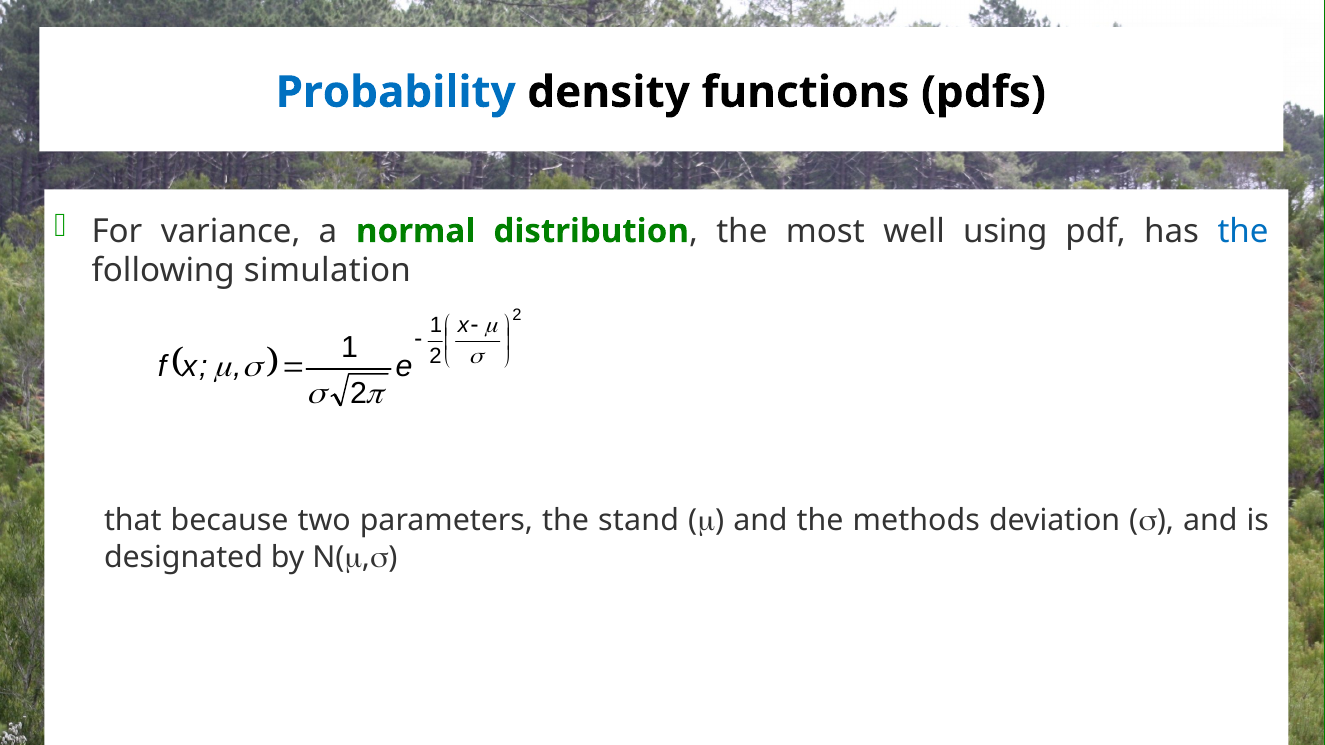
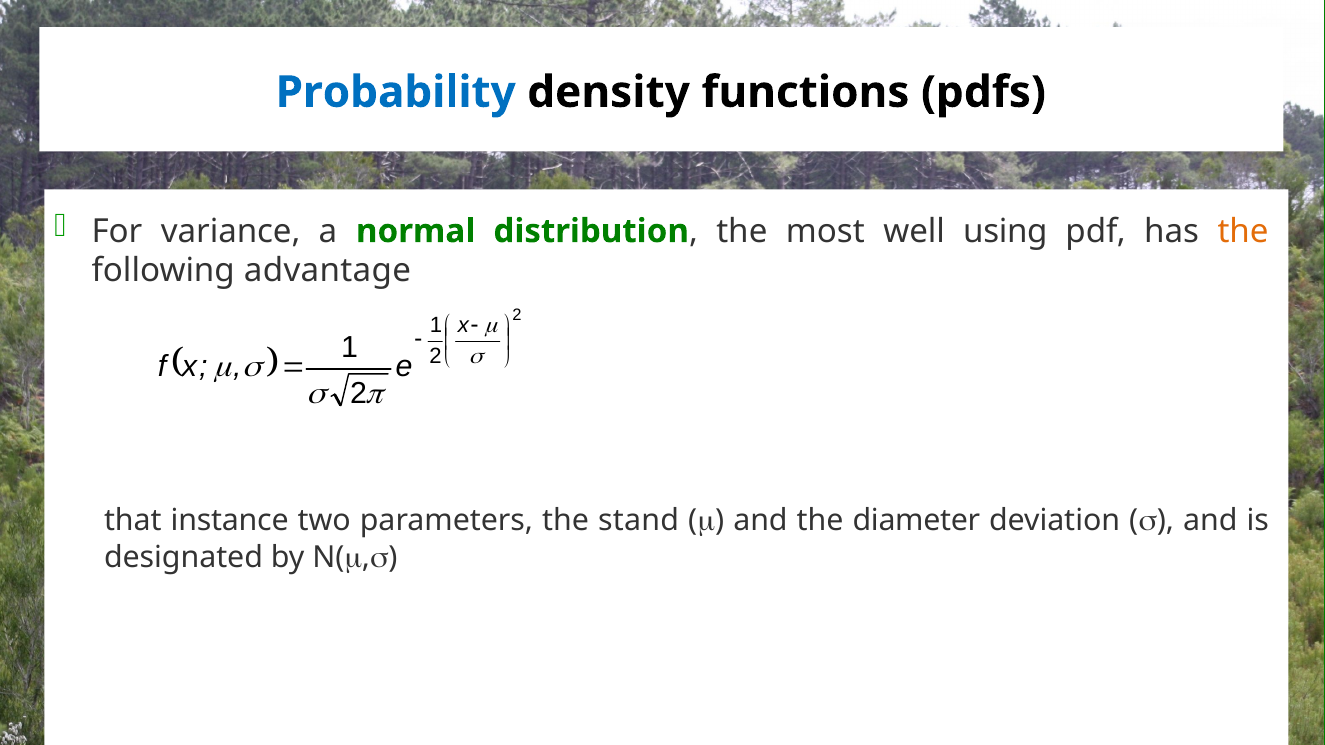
the colour: blue -> orange (1243, 231)
simulation: simulation -> advantage (327, 271)
because: because -> instance (230, 521)
methods: methods -> diameter (916, 521)
